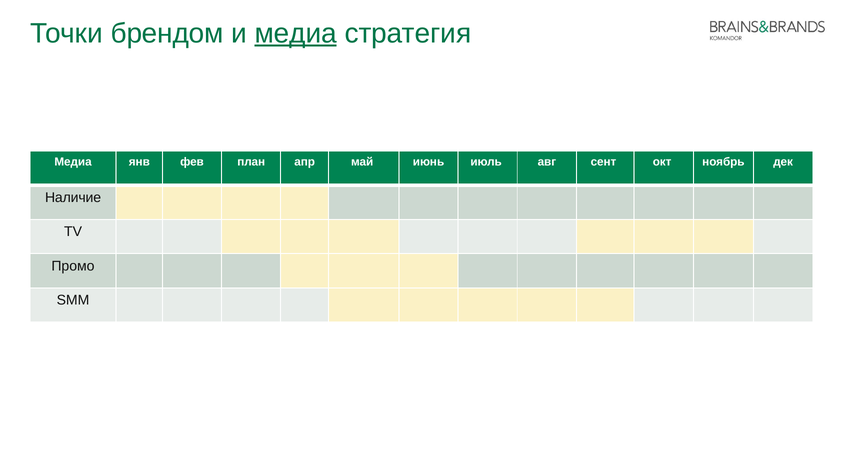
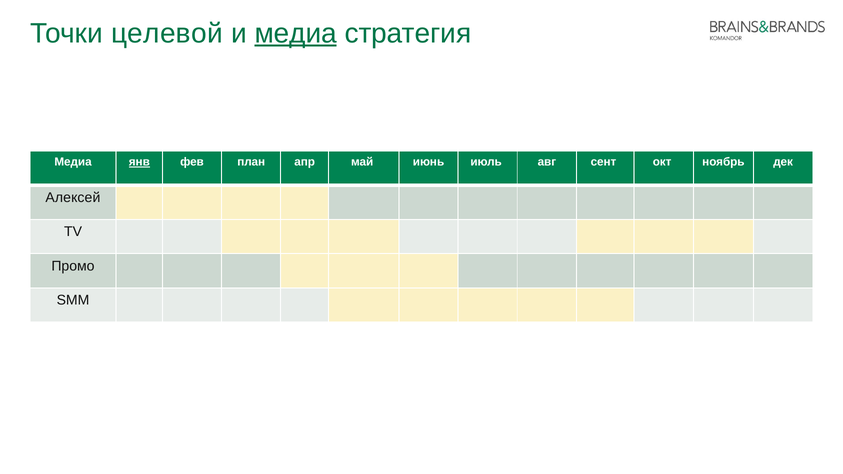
брендом: брендом -> целевой (167, 33)
янв underline: none -> present (139, 162)
Наличие: Наличие -> Алексей (73, 198)
